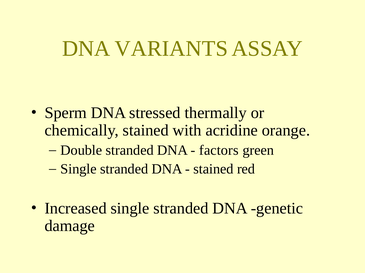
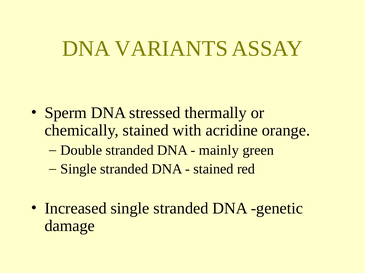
factors: factors -> mainly (219, 151)
